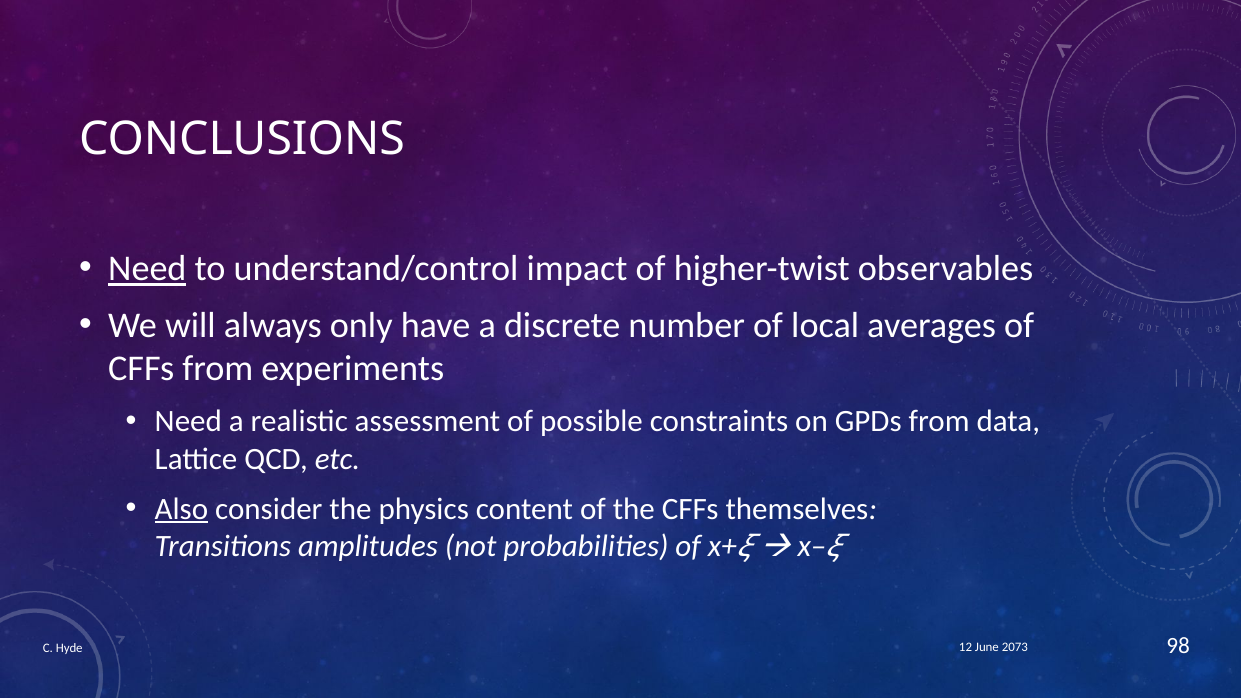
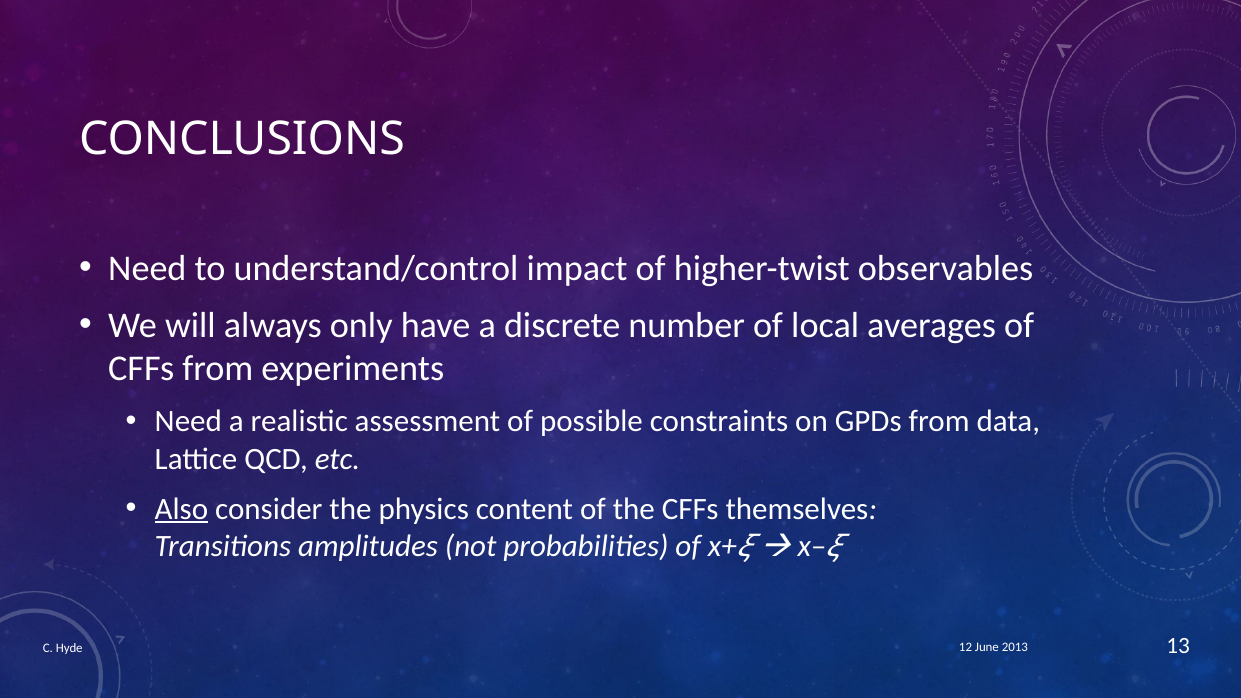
Need underline: present -> none (147, 269)
2073: 2073 -> 2013 (1015, 648)
98: 98 -> 13 (1178, 646)
